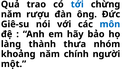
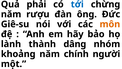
trao: trao -> phải (36, 4)
môn colour: blue -> orange (110, 24)
làng: làng -> lành (11, 44)
thưa: thưa -> dâng (75, 44)
